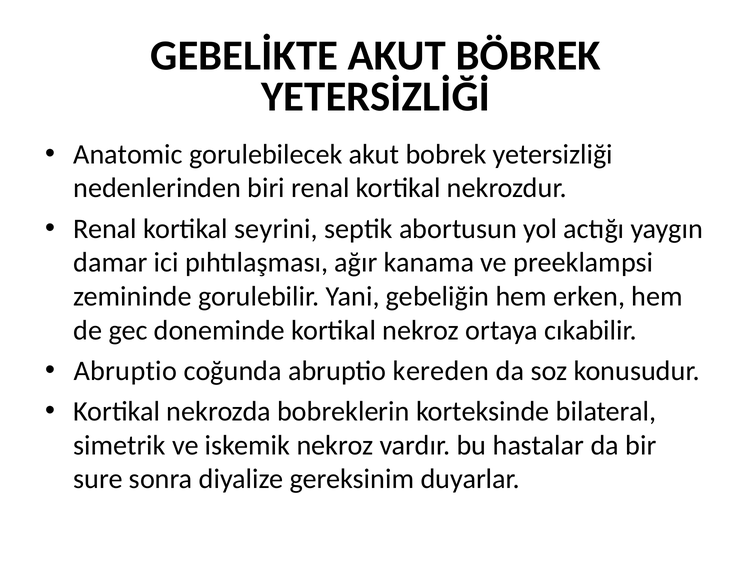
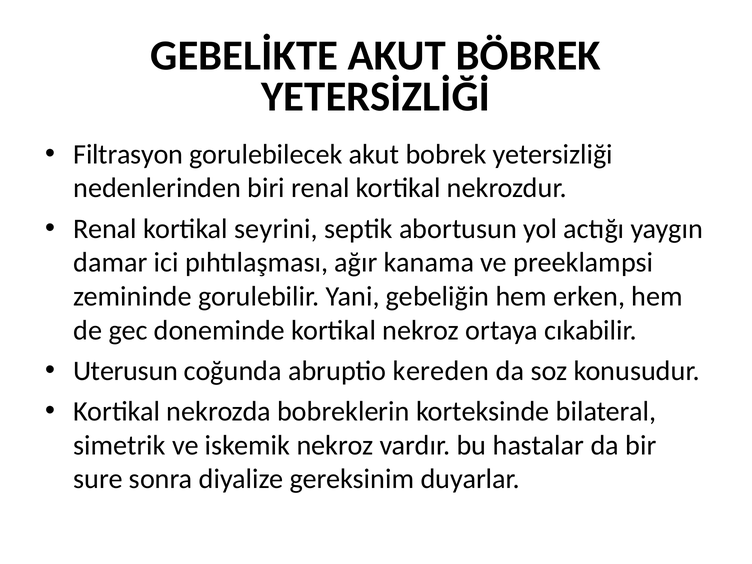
Anatomic: Anatomic -> Filtrasyon (128, 154)
Abruptio: Abruptio -> Uterusun (126, 371)
